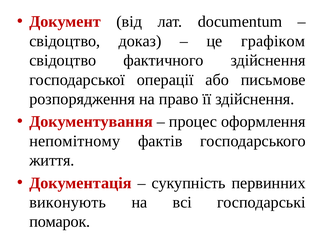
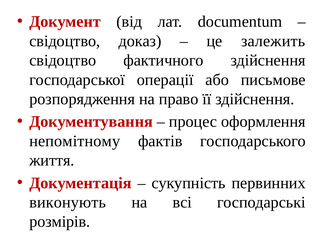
графіком: графіком -> залежить (273, 41)
помарок: помарок -> розмірів (60, 222)
